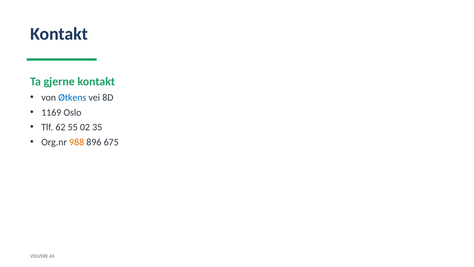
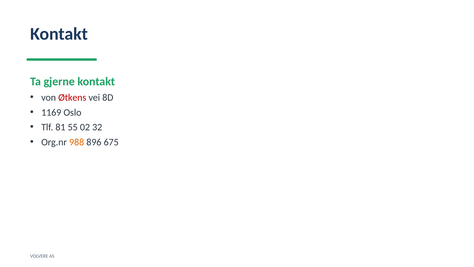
Øtkens colour: blue -> red (72, 97)
62: 62 -> 81 (60, 127)
35: 35 -> 32 (97, 127)
